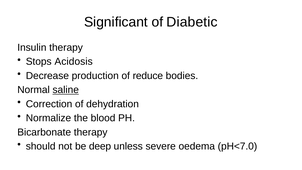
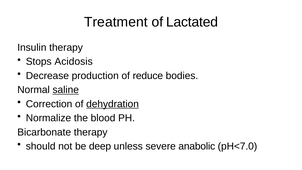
Significant: Significant -> Treatment (116, 22)
Diabetic: Diabetic -> Lactated (192, 22)
dehydration underline: none -> present (113, 104)
oedema: oedema -> anabolic (197, 146)
